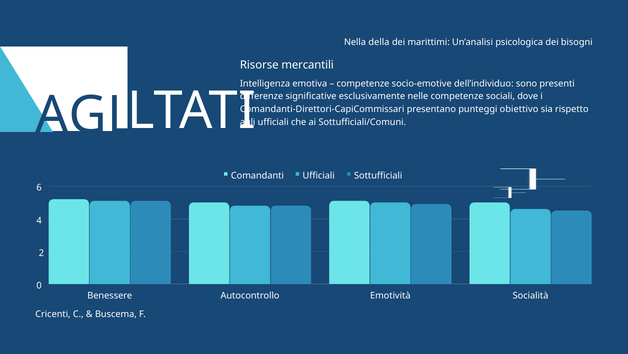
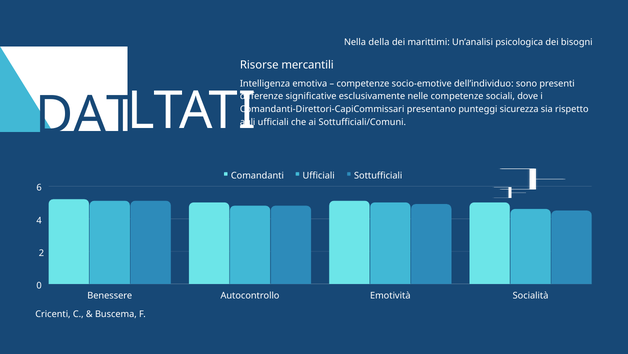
AGLI: AGLI -> DATI (94, 115)
obiettivo: obiettivo -> sicurezza (519, 109)
